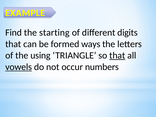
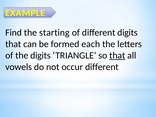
ways: ways -> each (91, 44)
the using: using -> digits (40, 55)
vowels underline: present -> none (19, 67)
occur numbers: numbers -> different (102, 67)
